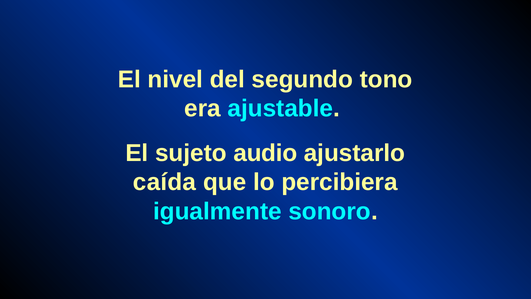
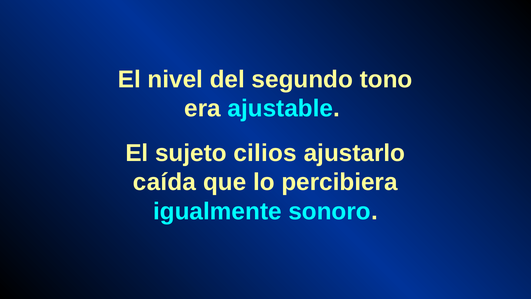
audio: audio -> cilios (265, 153)
